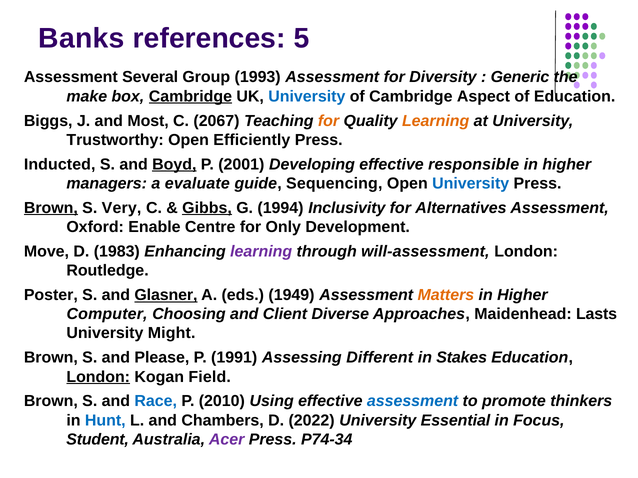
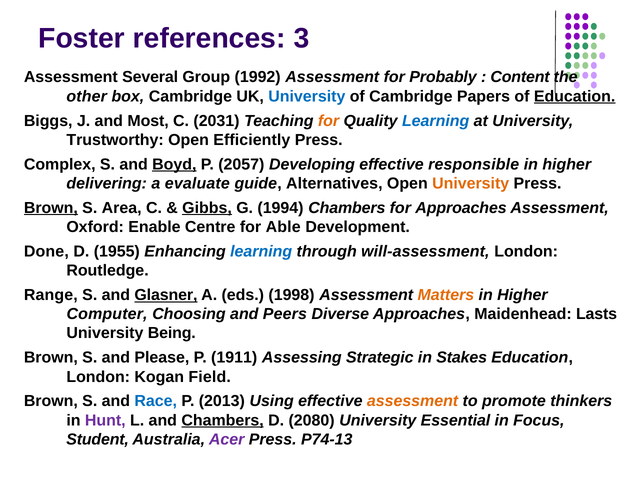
Banks: Banks -> Foster (82, 38)
5: 5 -> 3 (302, 38)
1993: 1993 -> 1992 (258, 77)
Diversity: Diversity -> Probably (443, 77)
Generic: Generic -> Content (520, 77)
make: make -> other (87, 96)
Cambridge underline: present -> none (190, 96)
Aspect: Aspect -> Papers (483, 96)
Education underline: none -> present (575, 96)
2067: 2067 -> 2031 (216, 121)
Learning colour: orange -> blue (436, 121)
Inducted: Inducted -> Complex (60, 164)
2001: 2001 -> 2057 (241, 164)
managers: managers -> delivering (107, 184)
Sequencing: Sequencing -> Alternatives (334, 184)
University colour: blue -> orange (471, 184)
Very: Very -> Area (122, 208)
1994 Inclusivity: Inclusivity -> Chambers (347, 208)
for Alternatives: Alternatives -> Approaches (461, 208)
Only: Only -> Able (283, 227)
Move: Move -> Done (46, 252)
1983: 1983 -> 1955 (117, 252)
learning colour: purple -> blue (261, 252)
Poster: Poster -> Range (51, 295)
1949: 1949 -> 1998 (292, 295)
Client: Client -> Peers (285, 314)
Might: Might -> Being (172, 334)
1991: 1991 -> 1911 (234, 358)
Different: Different -> Strategic (380, 358)
London underline: present -> none (98, 377)
2010: 2010 -> 2013 (222, 402)
assessment colour: blue -> orange (413, 402)
Hunt colour: blue -> purple (105, 421)
Chambers underline: none -> present (223, 421)
2022: 2022 -> 2080 (312, 421)
P74-34: P74-34 -> P74-13 (327, 440)
